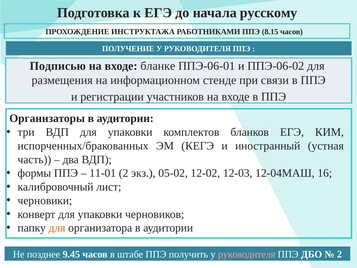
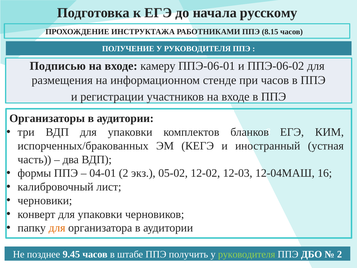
бланке: бланке -> камеру (158, 66)
при связи: связи -> часов (275, 80)
11-01: 11-01 -> 04-01 (103, 173)
руководителя colour: pink -> light green (247, 254)
